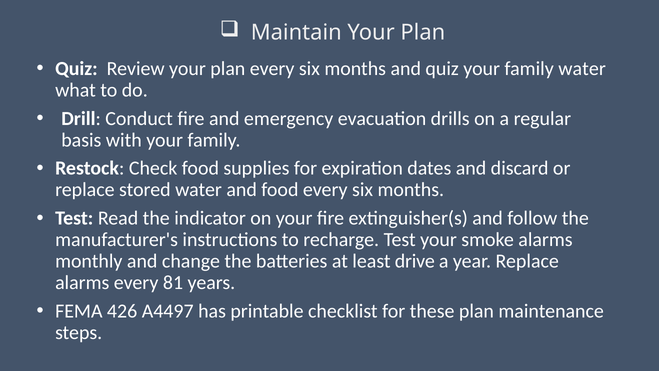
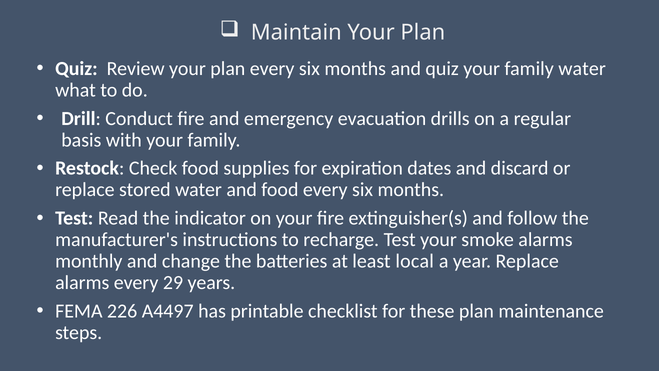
drive: drive -> local (415, 261)
81: 81 -> 29 (173, 283)
426: 426 -> 226 (122, 311)
